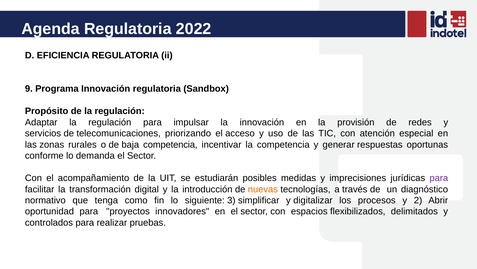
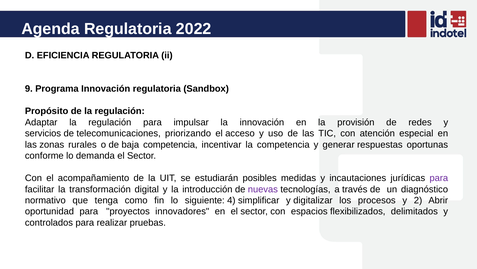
imprecisiones: imprecisiones -> incautaciones (358, 178)
nuevas colour: orange -> purple (263, 189)
3: 3 -> 4 (231, 200)
